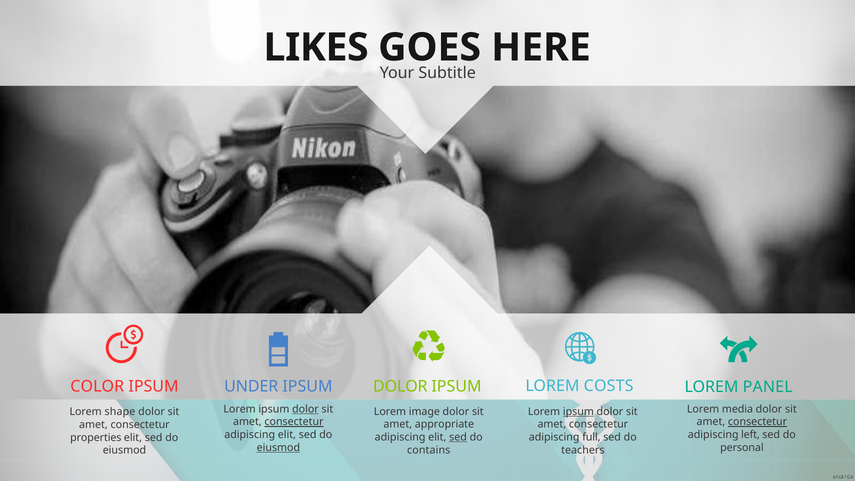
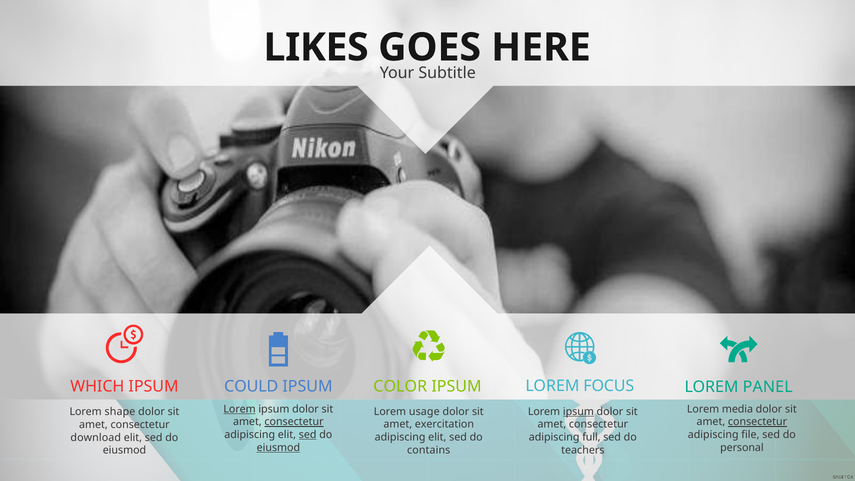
COLOR: COLOR -> WHICH (97, 386)
UNDER: UNDER -> COULD (251, 386)
DOLOR: DOLOR -> COLOR (400, 386)
COSTS: COSTS -> FOCUS (609, 386)
Lorem underline: none -> present (240, 409)
dolor underline: present -> none (305, 409)
image: image -> usage (424, 412)
appropriate: appropriate -> exercitation (444, 424)
sed underline: none -> present (308, 435)
left: left -> file (750, 435)
sed underline: present -> none (458, 437)
properties: properties -> download (96, 438)
